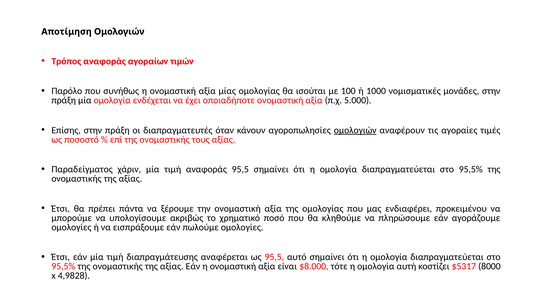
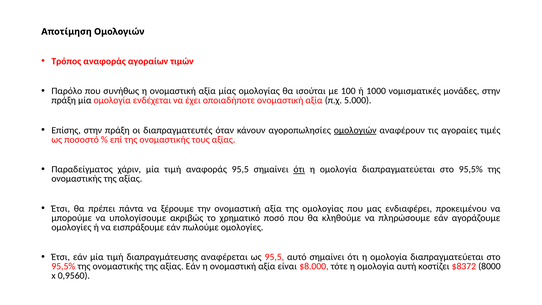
ότι underline: none -> present (299, 169)
$5317: $5317 -> $8372 (464, 266)
4,9828: 4,9828 -> 0,9560 (74, 276)
